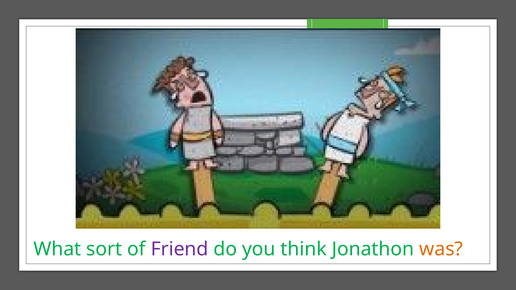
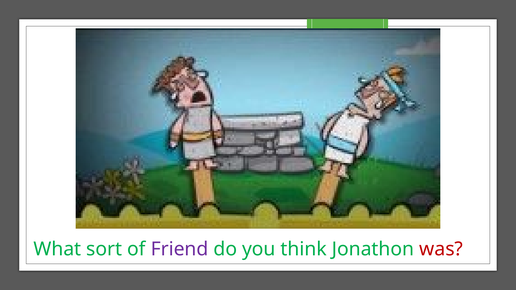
was colour: orange -> red (441, 249)
